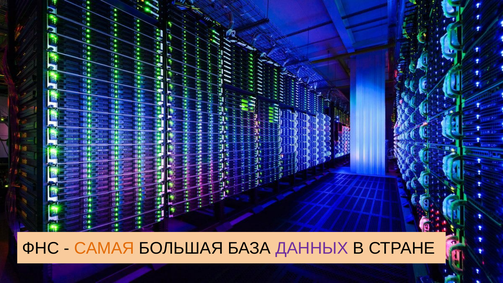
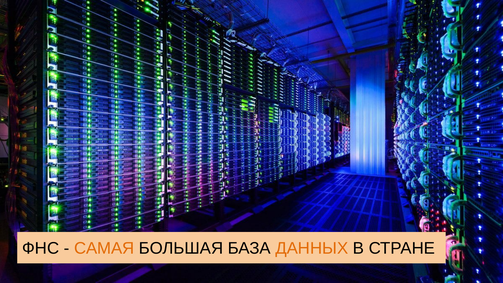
ДАННЫХ colour: purple -> orange (312, 248)
